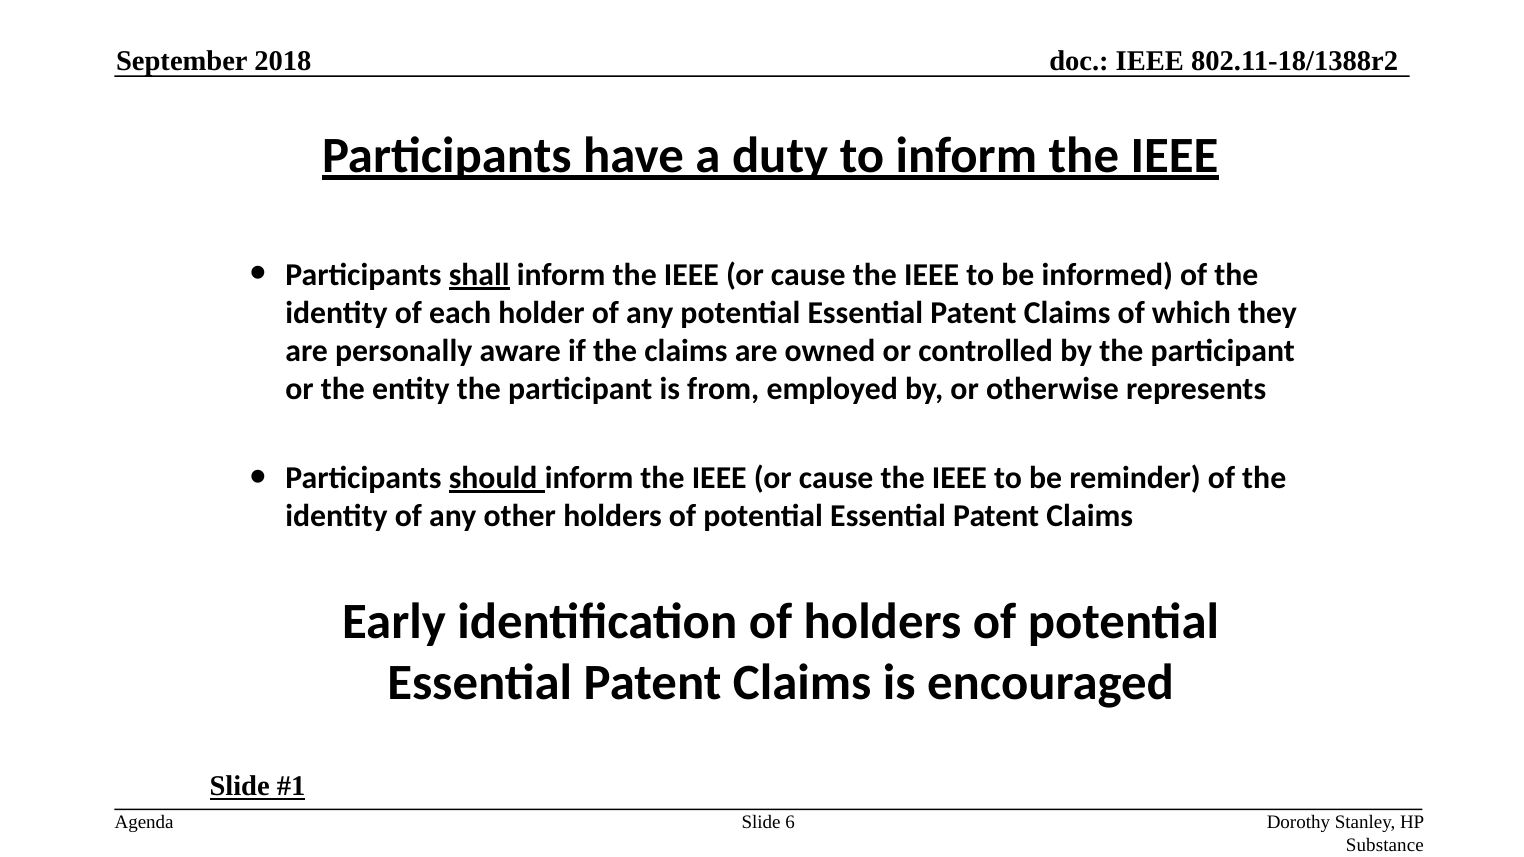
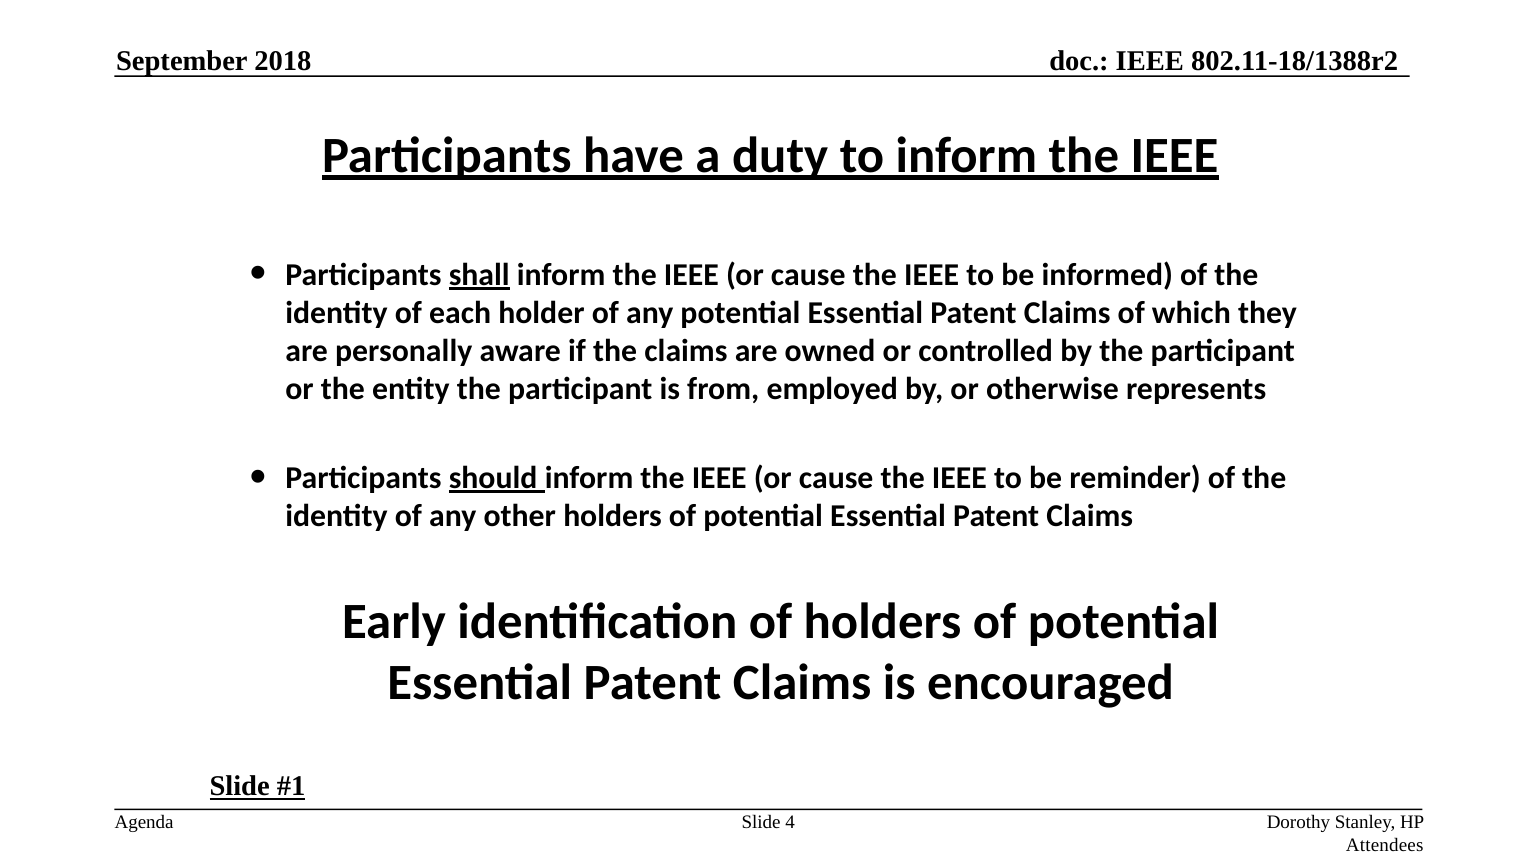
6: 6 -> 4 (790, 822)
Substance: Substance -> Attendees (1385, 845)
